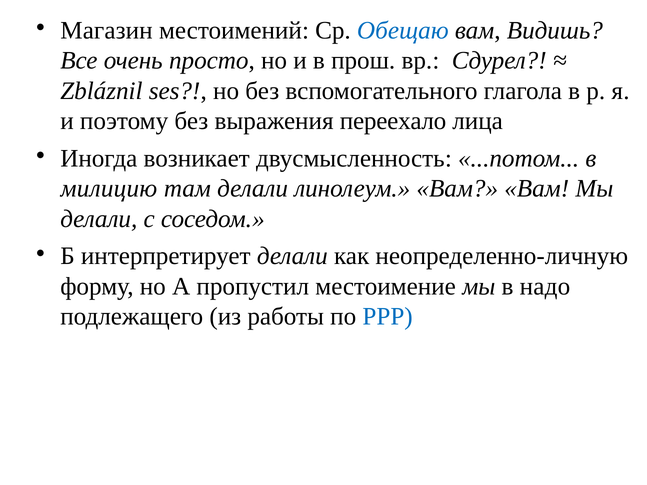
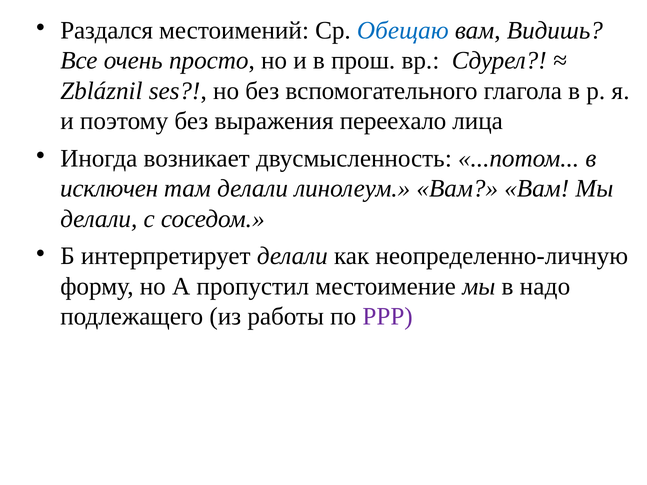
Магазин: Магазин -> Раздался (107, 30)
милицию: милицию -> исключен (109, 189)
РРР colour: blue -> purple (388, 317)
